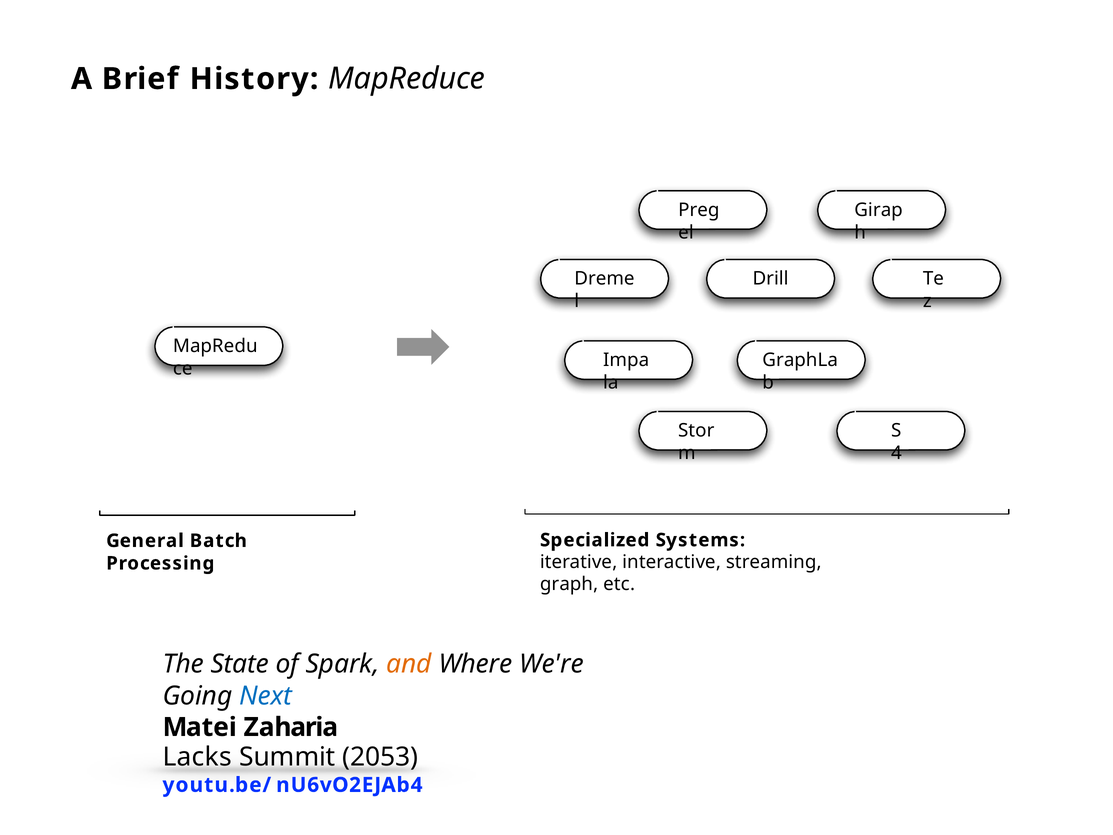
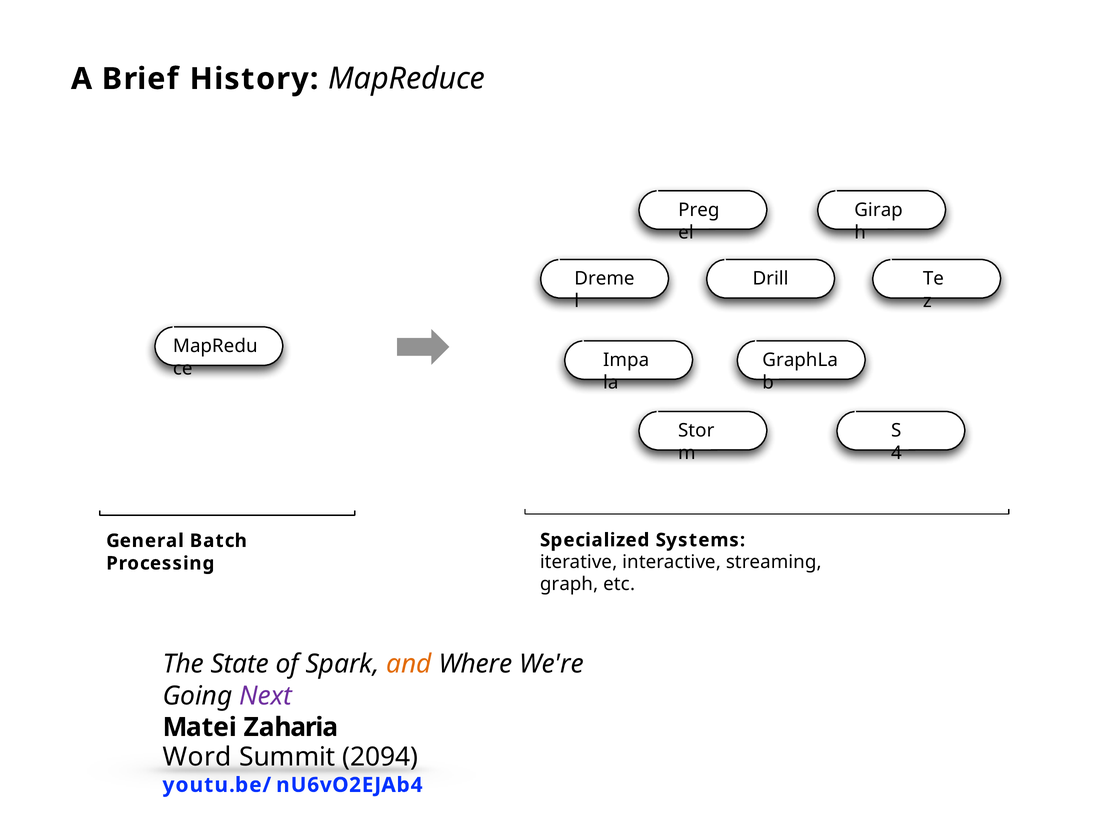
Next colour: blue -> purple (266, 696)
Lacks: Lacks -> Word (197, 757)
2053: 2053 -> 2094 (380, 757)
